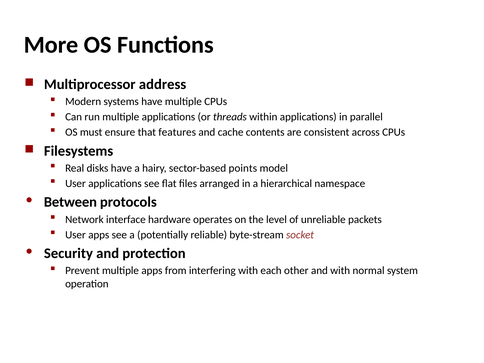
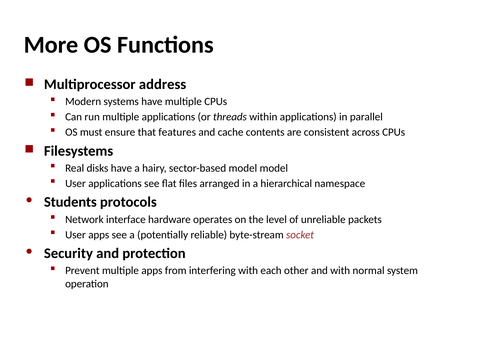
sector-based points: points -> model (243, 168)
Between: Between -> Students (70, 202)
